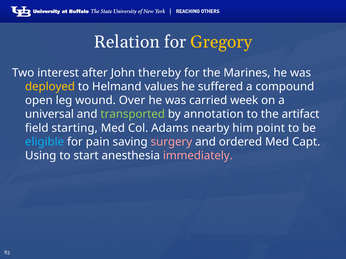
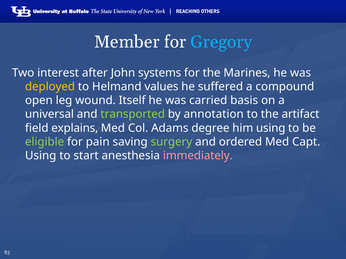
Relation: Relation -> Member (127, 42)
Gregory colour: yellow -> light blue (221, 42)
thereby: thereby -> systems (160, 73)
Over: Over -> Itself (132, 101)
week: week -> basis (244, 101)
starting: starting -> explains (75, 128)
nearby: nearby -> degree (210, 128)
him point: point -> using (271, 128)
eligible colour: light blue -> light green (45, 142)
surgery colour: pink -> light green (171, 142)
